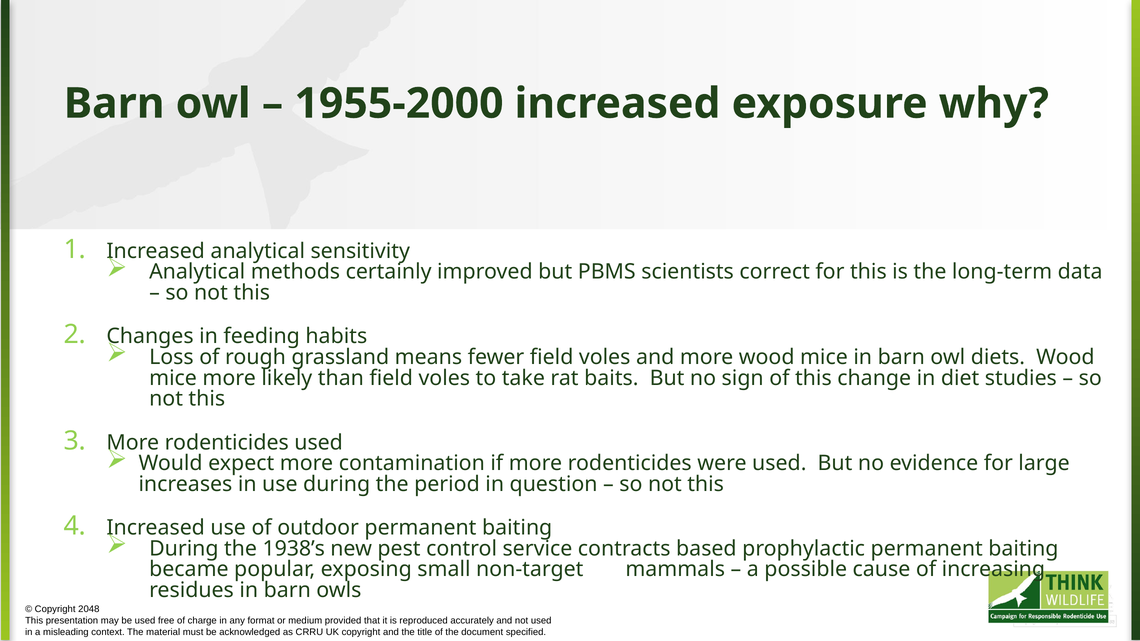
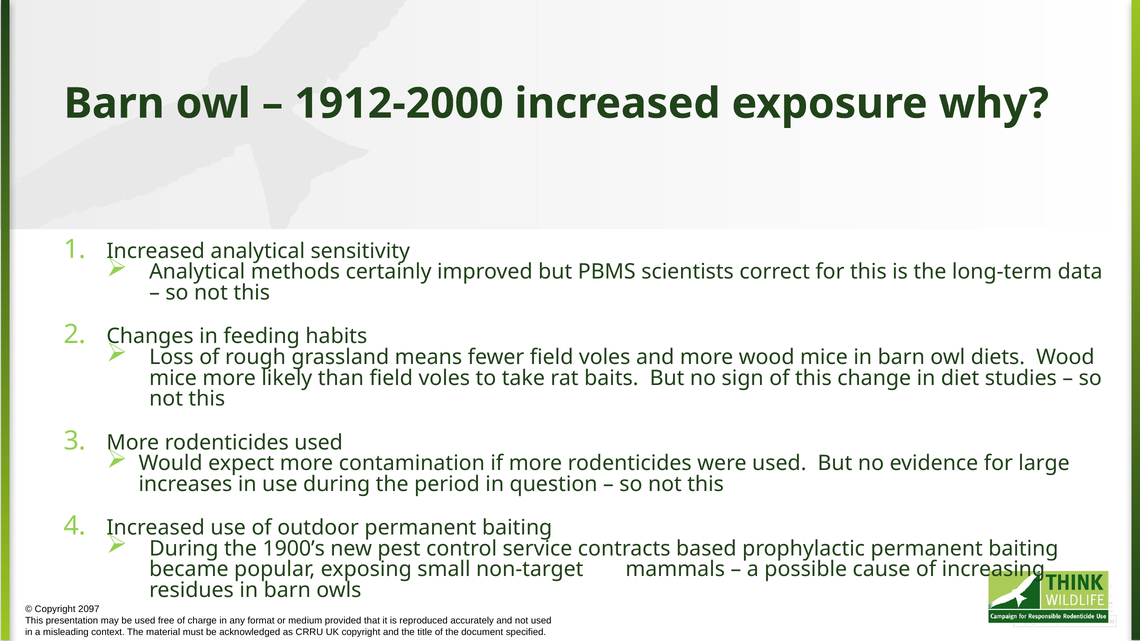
1955-2000: 1955-2000 -> 1912-2000 (399, 104)
1938’s: 1938’s -> 1900’s (294, 549)
2048: 2048 -> 2097 (89, 610)
